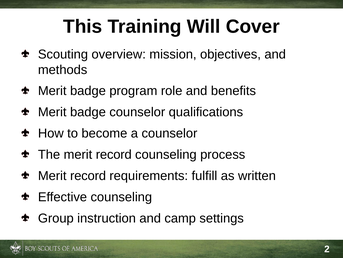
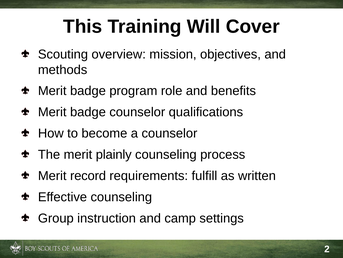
The merit record: record -> plainly (114, 154)
